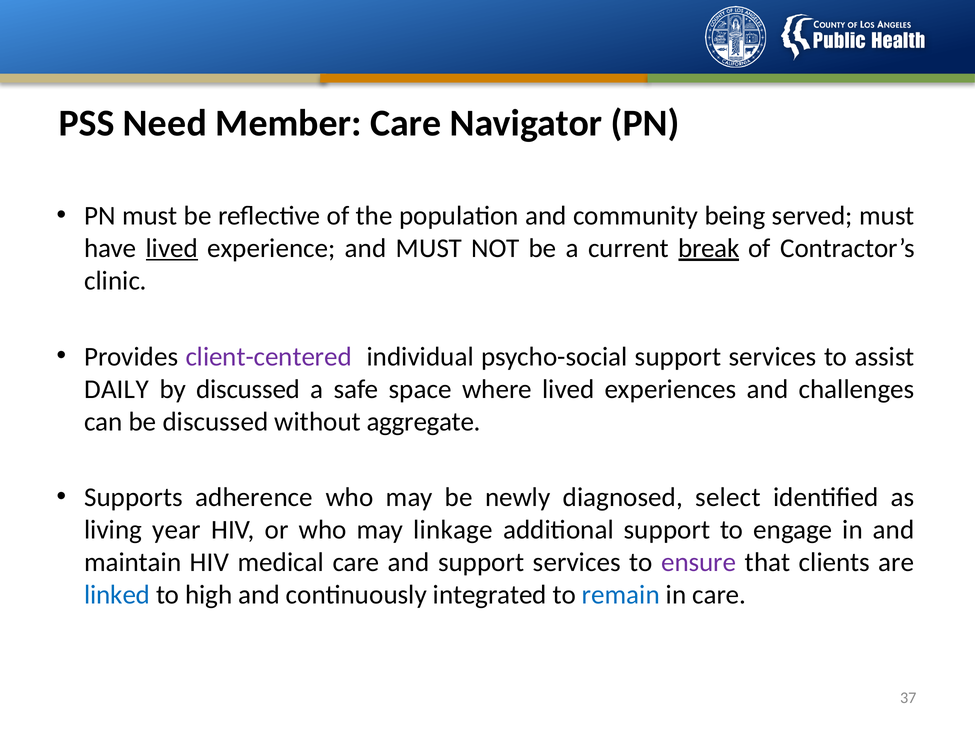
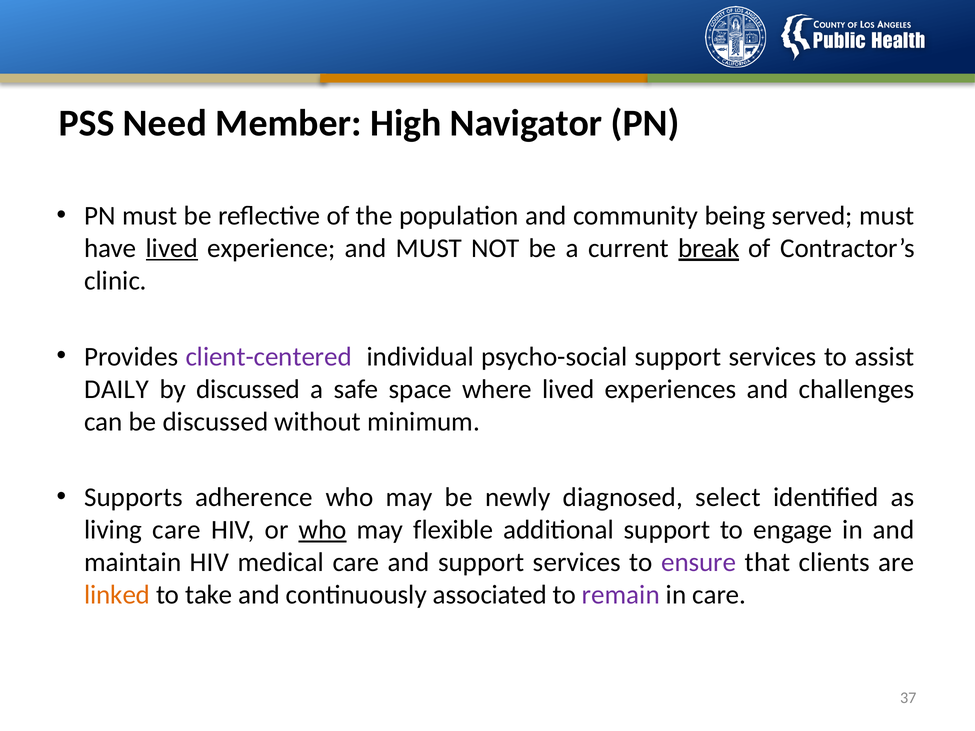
Member Care: Care -> High (406, 123)
aggregate: aggregate -> minimum (424, 422)
living year: year -> care (176, 530)
who underline: none -> present (323, 530)
linkage: linkage -> flexible (453, 530)
linked colour: blue -> orange (117, 595)
high: high -> take (209, 595)
integrated: integrated -> associated (490, 595)
remain colour: blue -> purple (621, 595)
